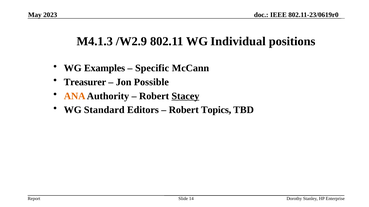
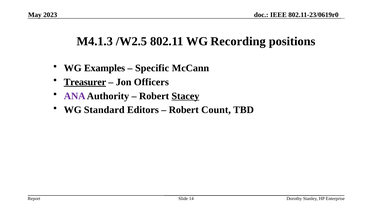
/W2.9: /W2.9 -> /W2.5 (131, 41)
Individual: Individual -> Recording (238, 41)
Treasurer underline: none -> present (85, 82)
Possible: Possible -> Officers (151, 82)
ANA colour: orange -> purple (75, 96)
Topics: Topics -> Count (216, 110)
